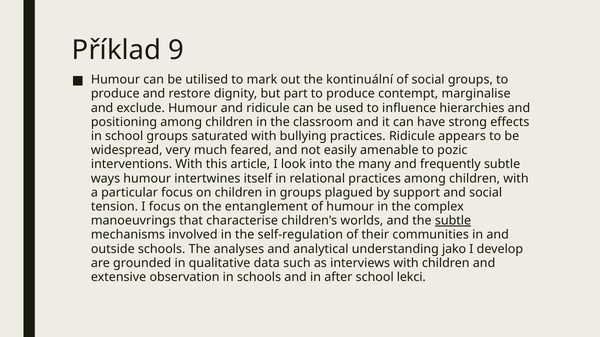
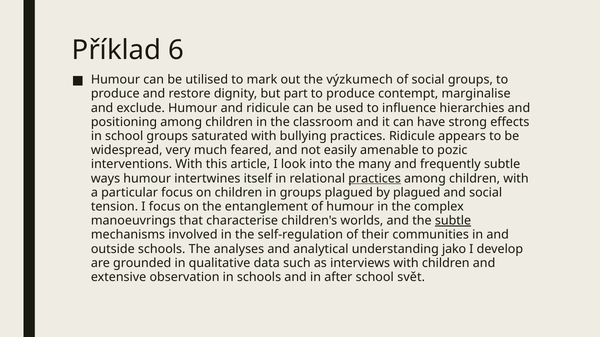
9: 9 -> 6 (176, 50)
kontinuální: kontinuální -> výzkumech (360, 80)
practices underline: none -> present (375, 179)
by support: support -> plagued (417, 193)
lekci: lekci -> svět (411, 278)
